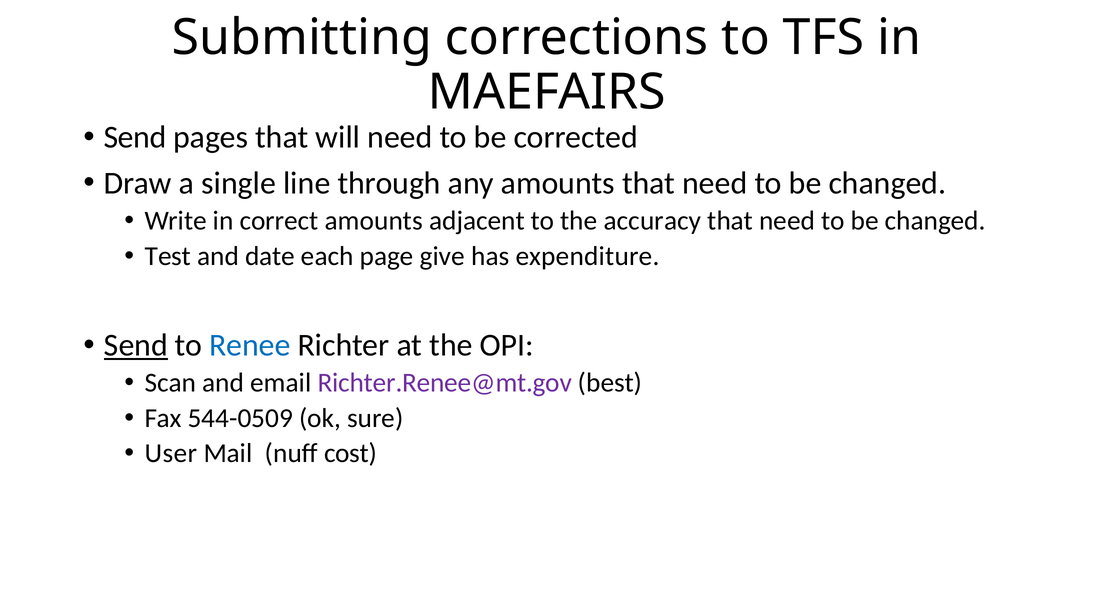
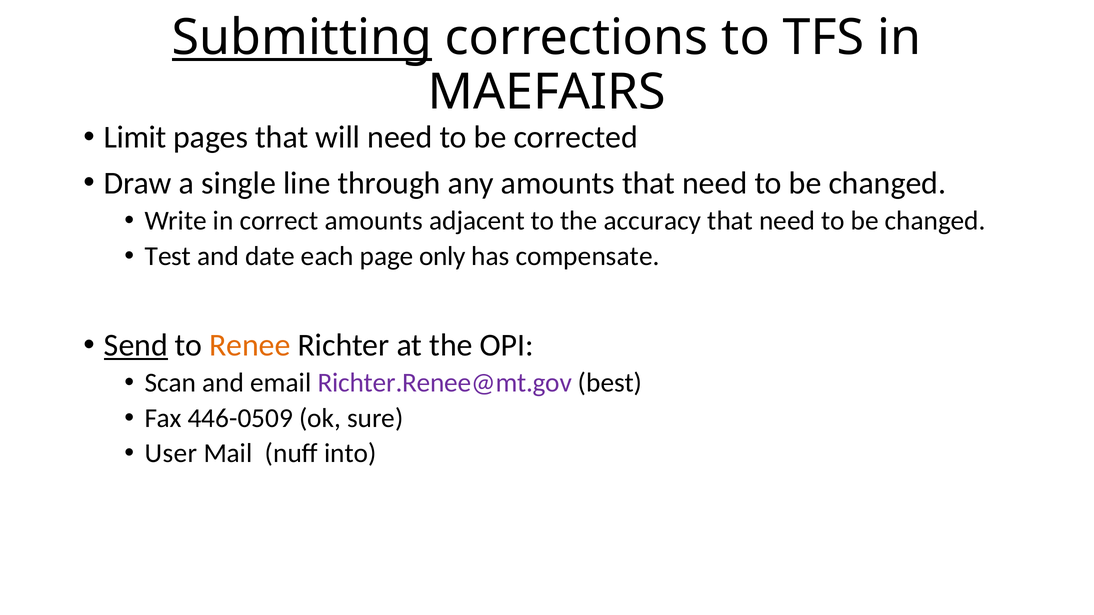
Submitting underline: none -> present (302, 38)
Send: Send -> Limit (135, 137)
give: give -> only (442, 256)
expenditure: expenditure -> compensate (588, 256)
Renee colour: blue -> orange (250, 345)
544-0509: 544-0509 -> 446-0509 (240, 418)
cost: cost -> into (350, 454)
